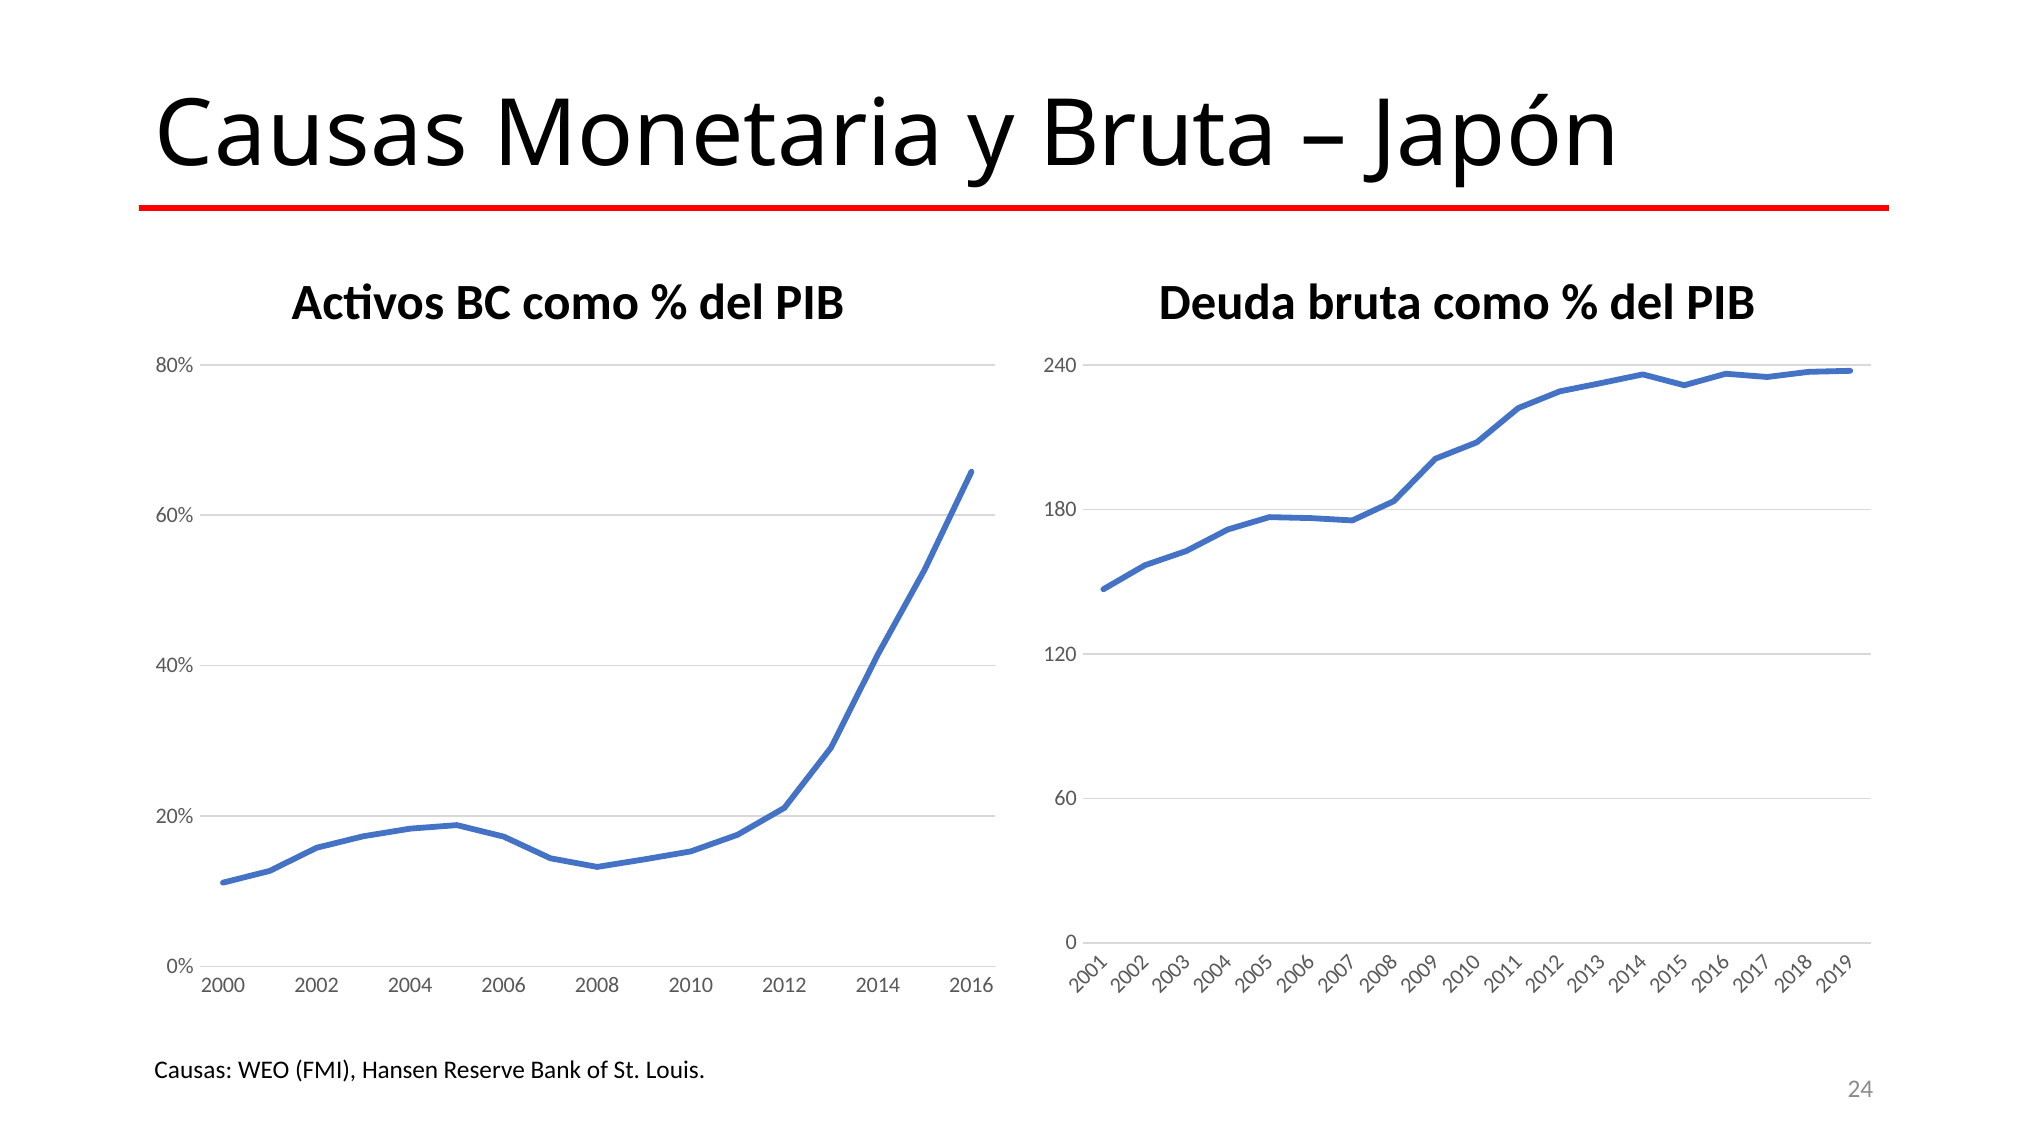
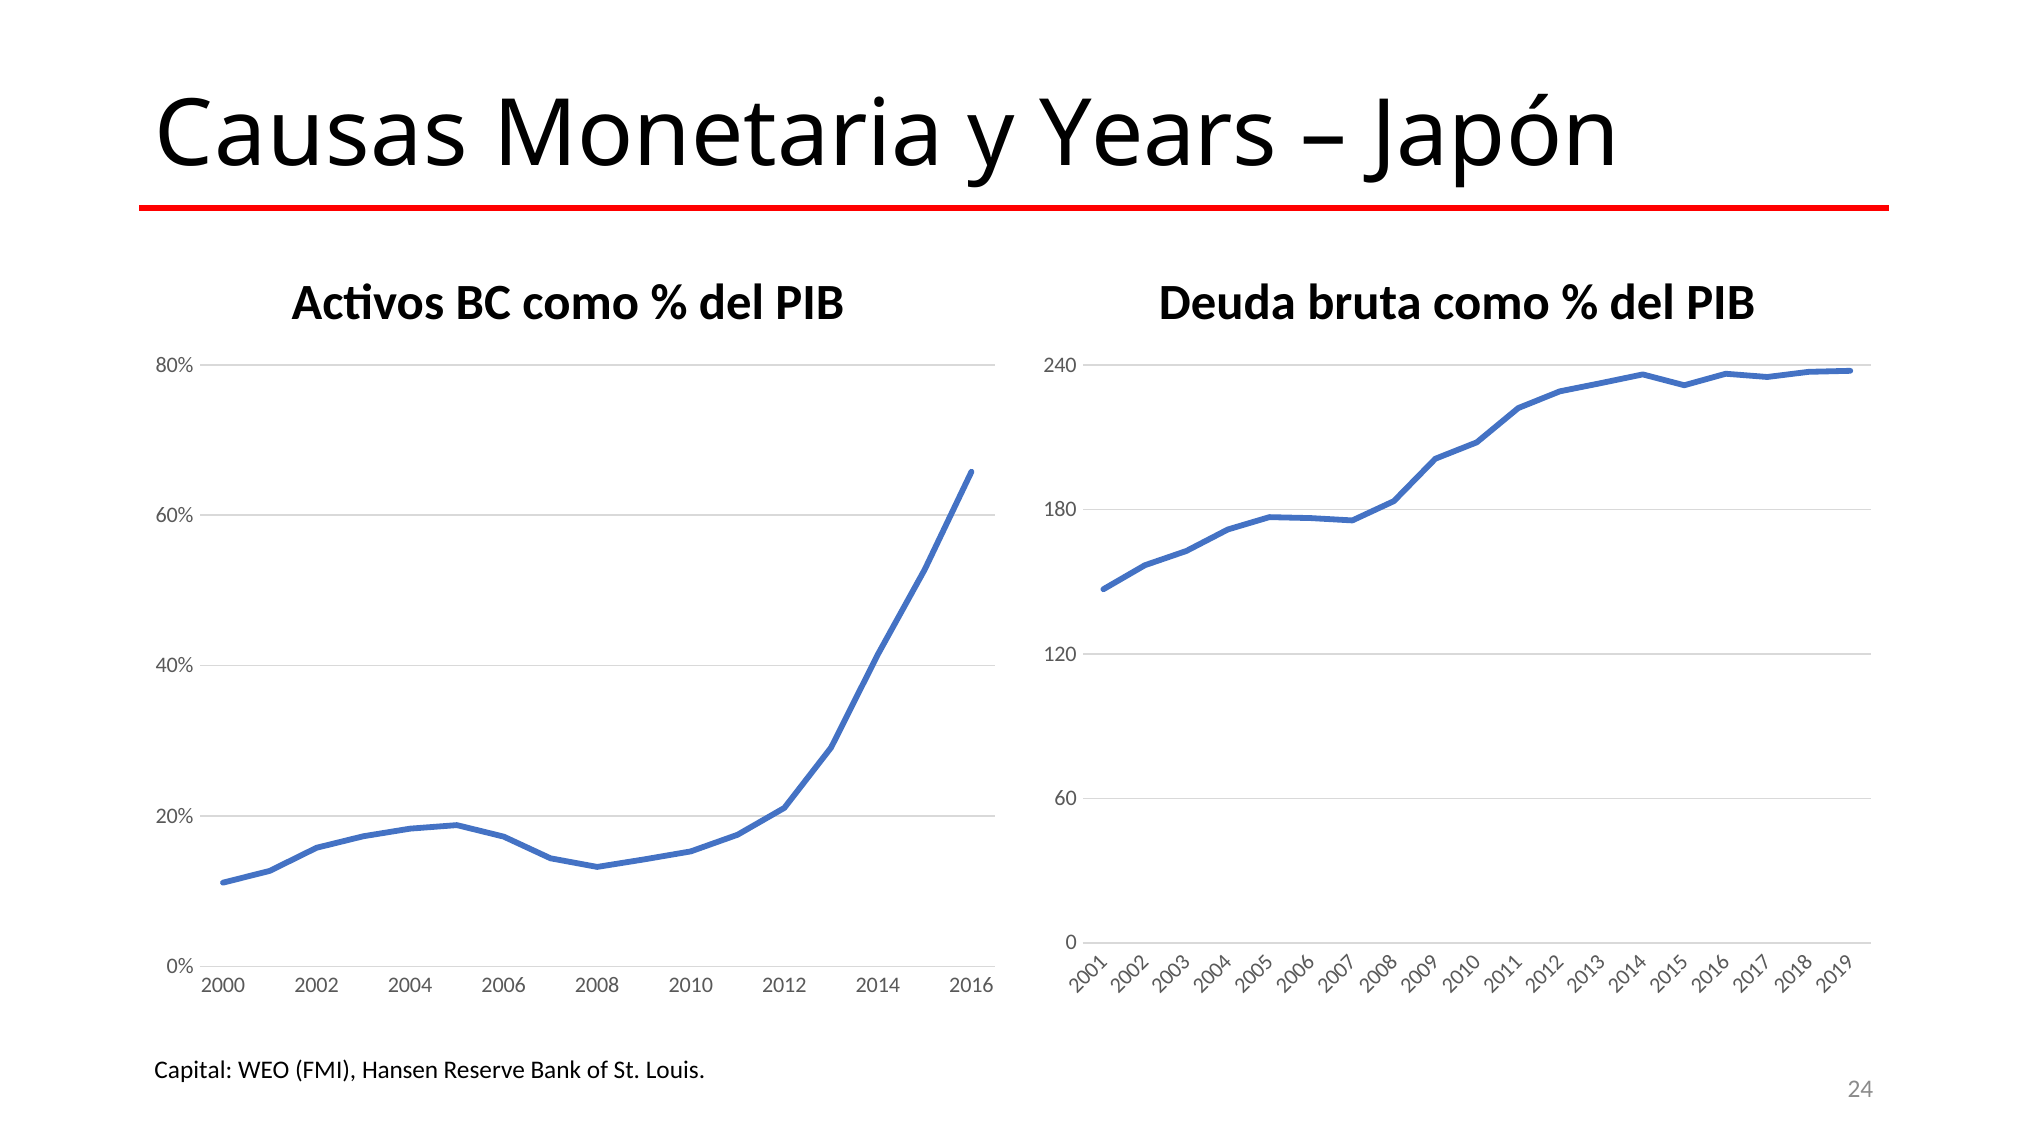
y Bruta: Bruta -> Years (1158, 135)
Causas: Causas -> Capital (193, 1070)
